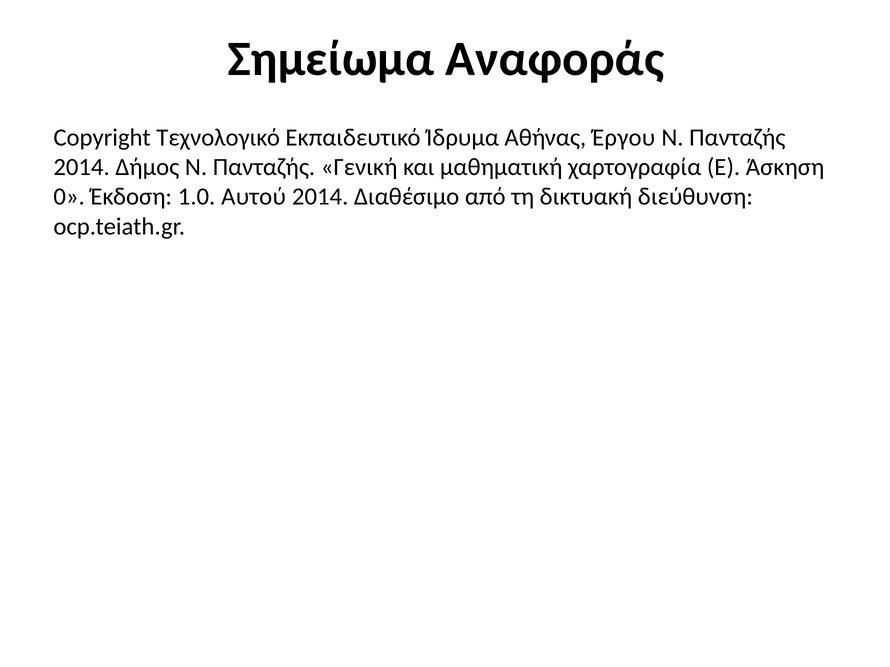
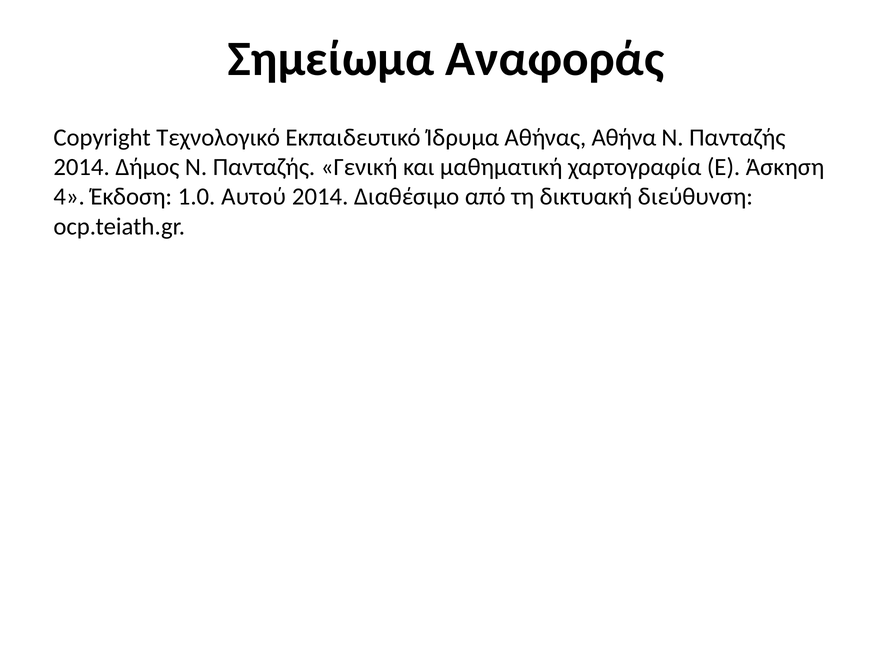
Έργου: Έργου -> Αθήνα (624, 138)
0: 0 -> 4 (69, 197)
